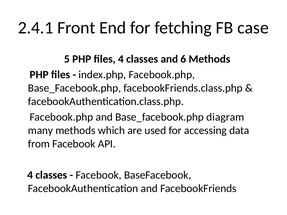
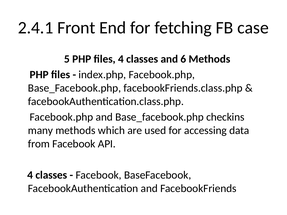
diagram: diagram -> checkins (225, 117)
